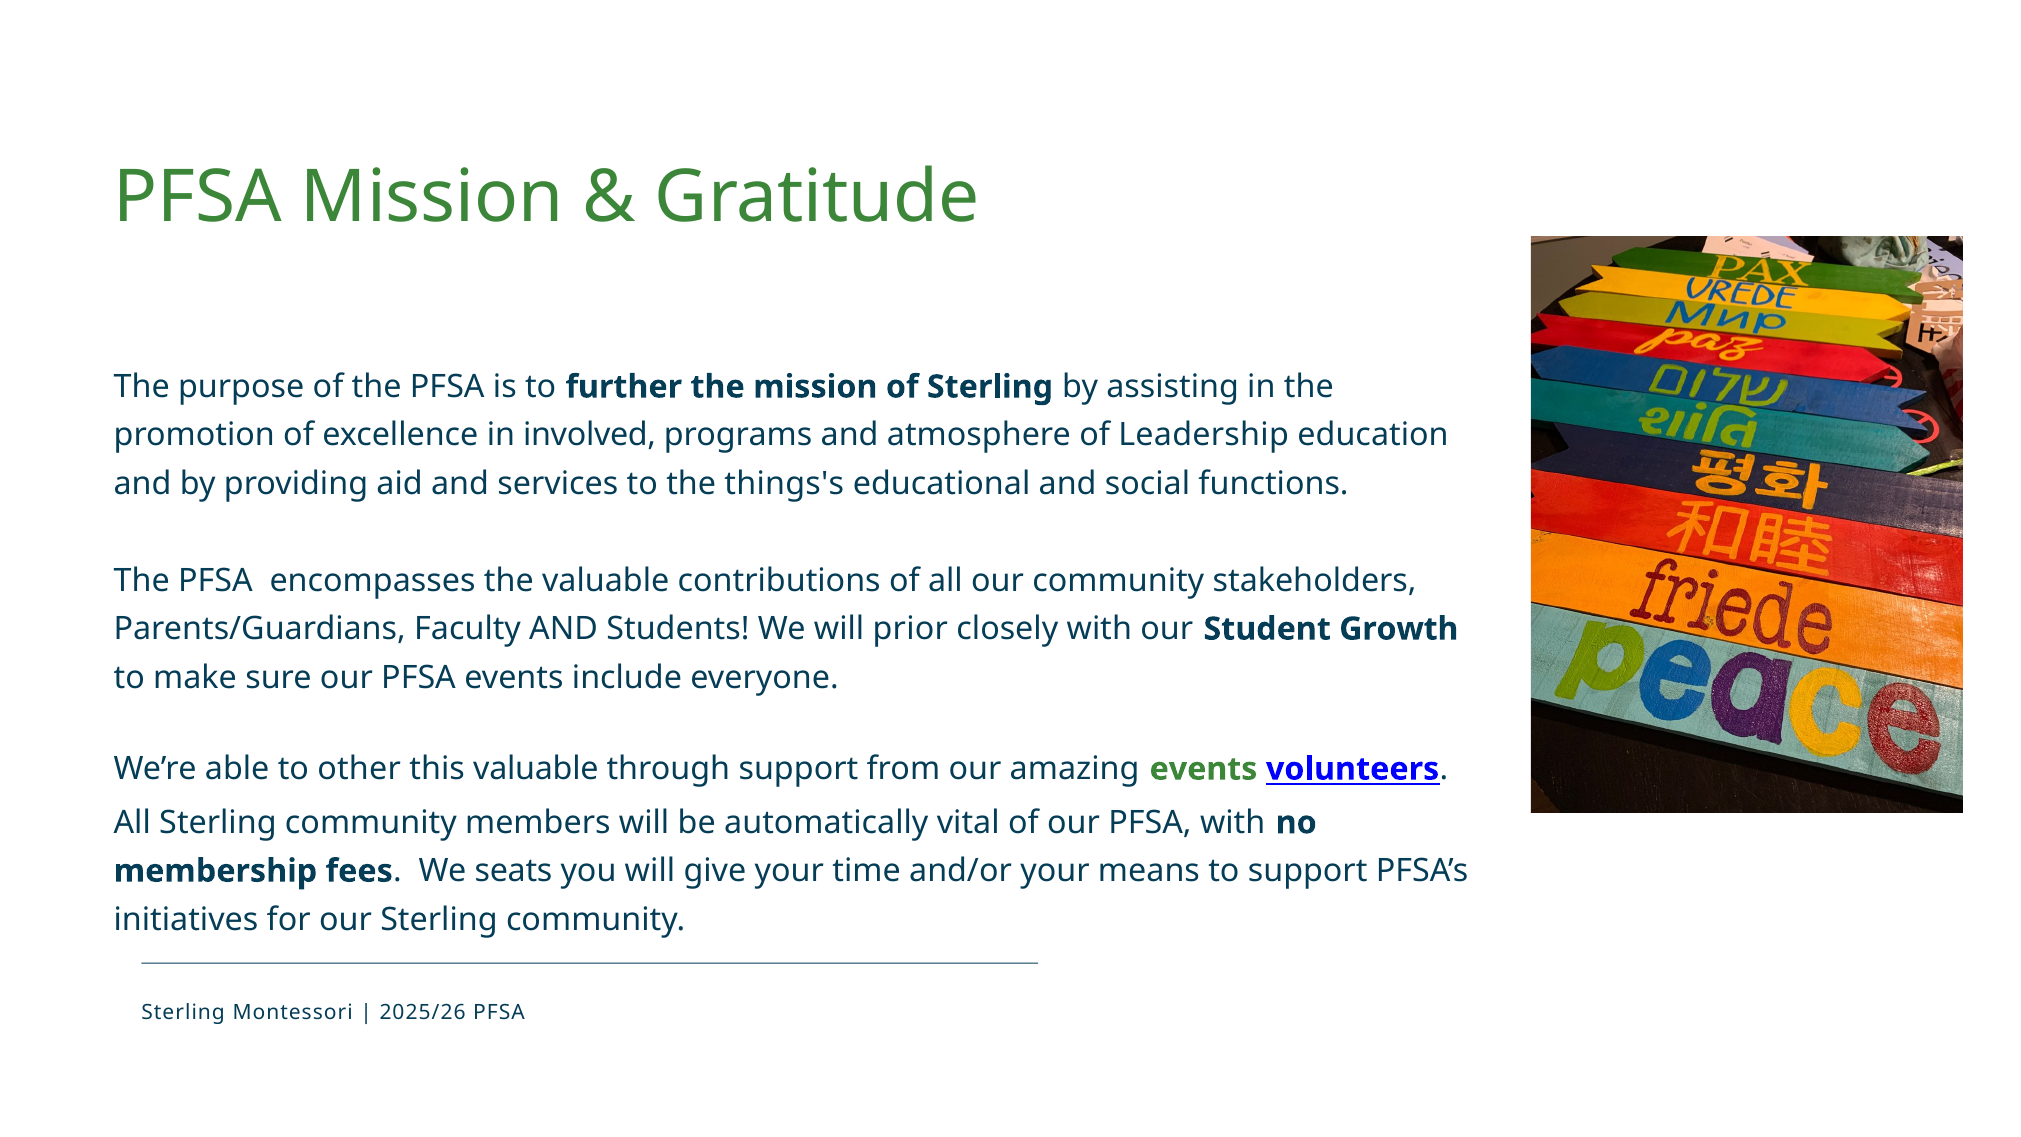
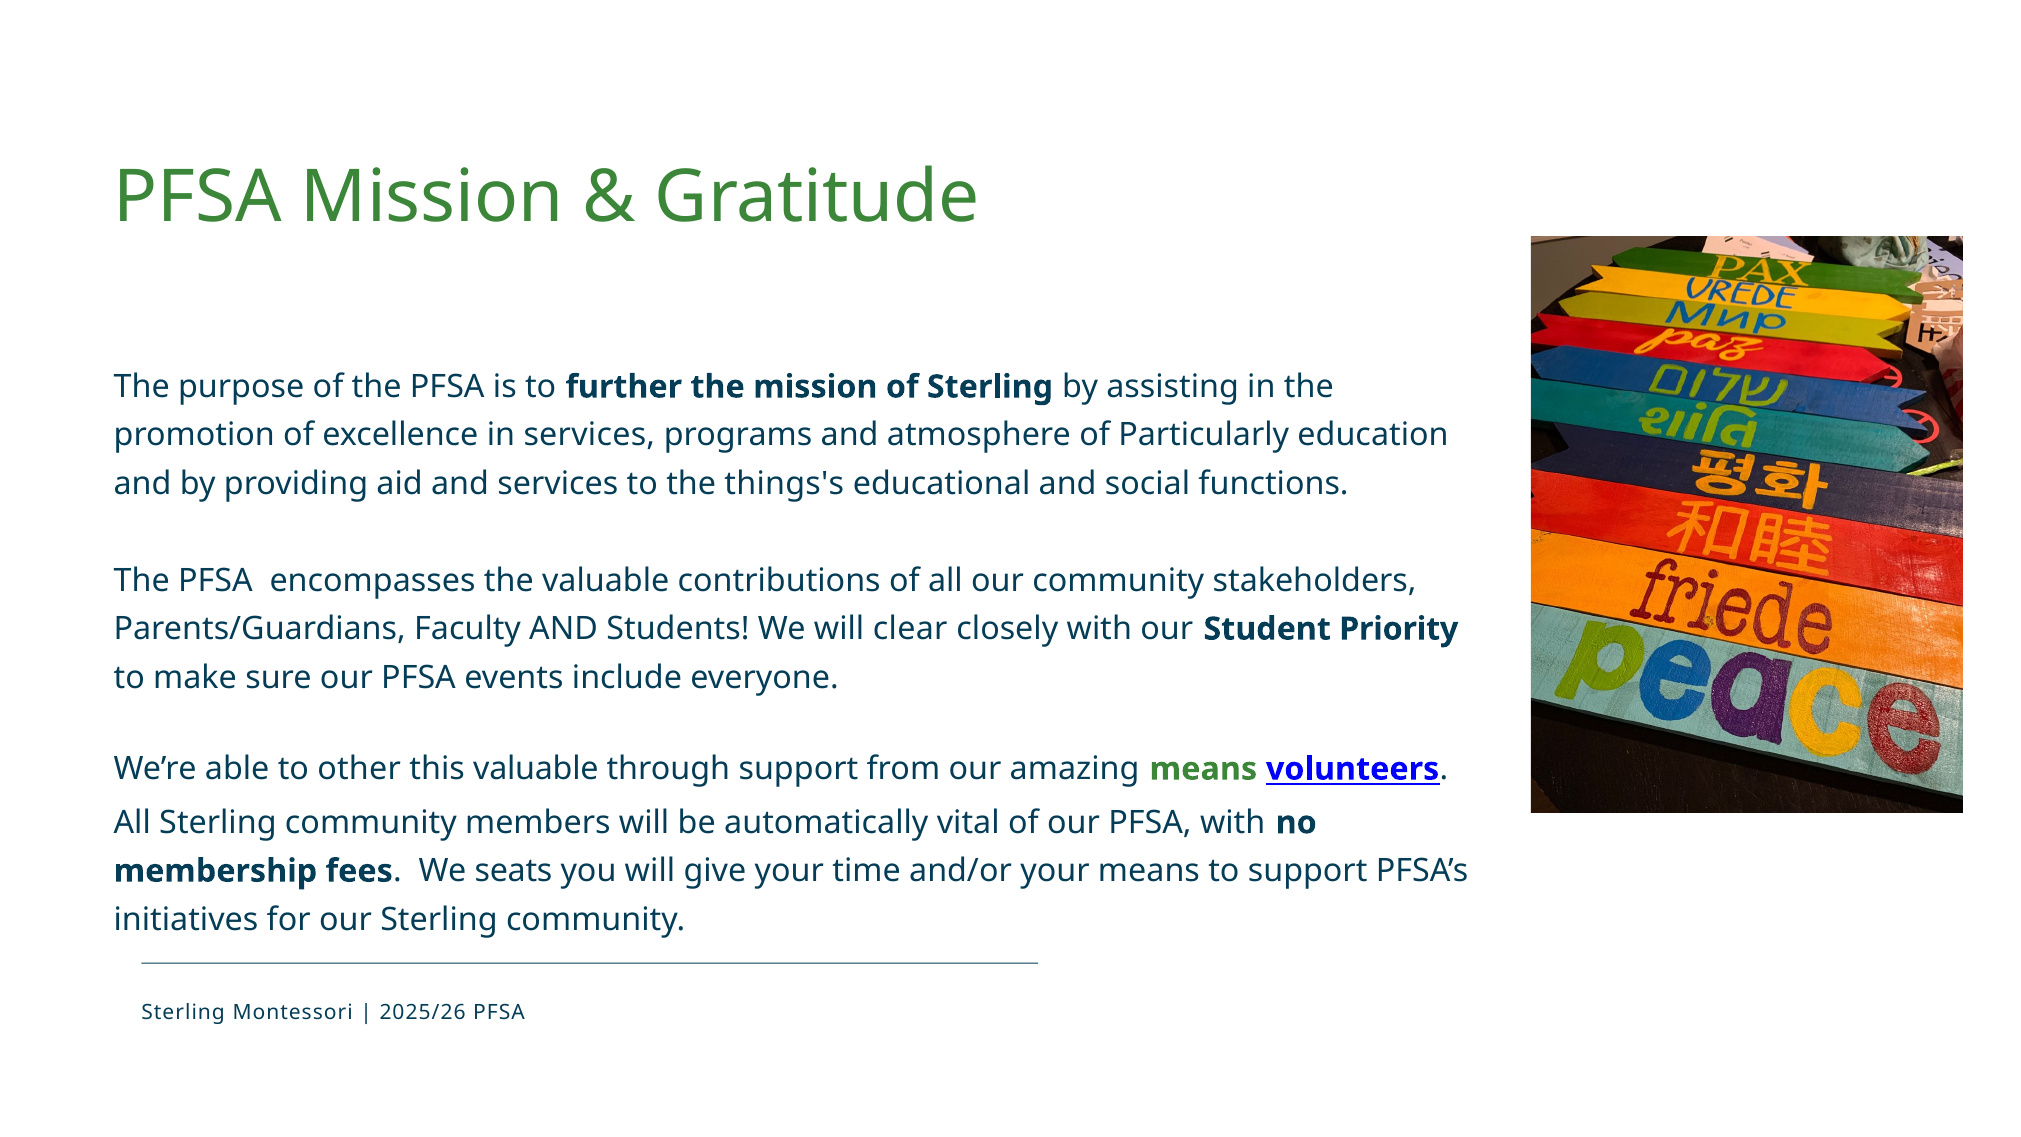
in involved: involved -> services (589, 435)
Leadership: Leadership -> Particularly (1204, 435)
prior: prior -> clear (910, 629)
Growth: Growth -> Priority (1399, 629)
amazing events: events -> means (1203, 769)
